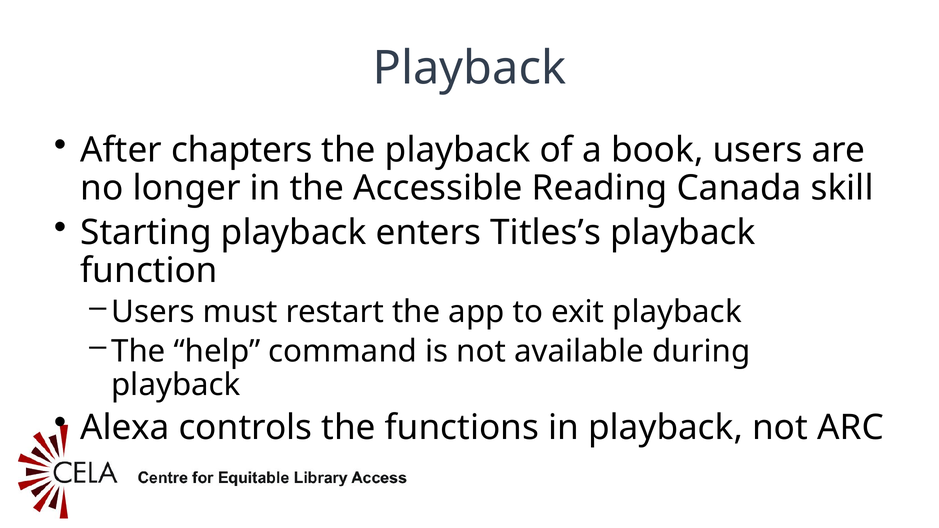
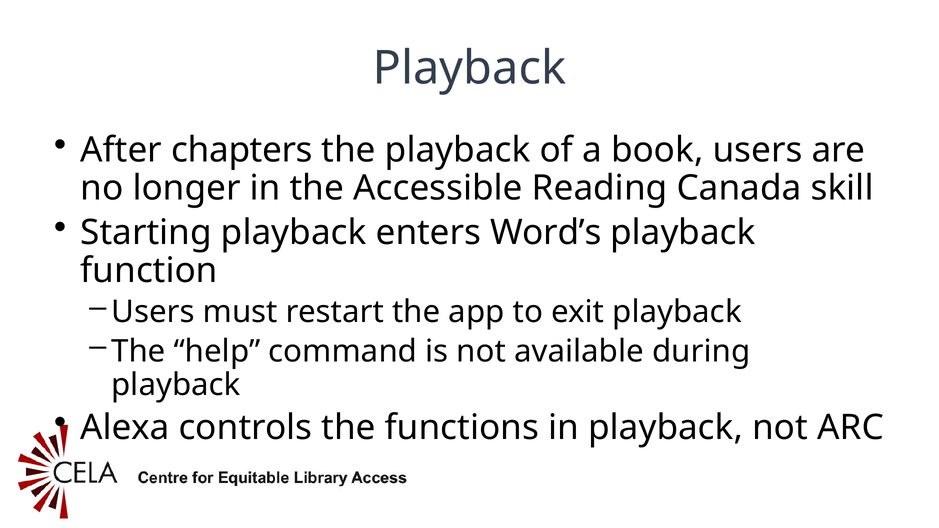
Titles’s: Titles’s -> Word’s (546, 233)
